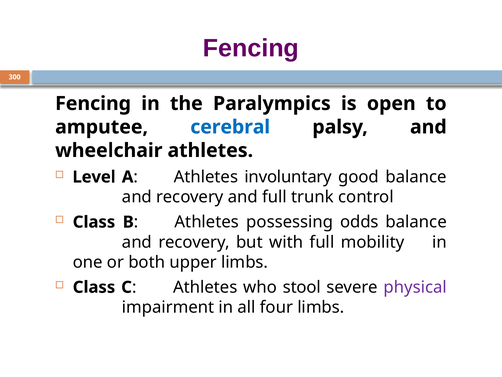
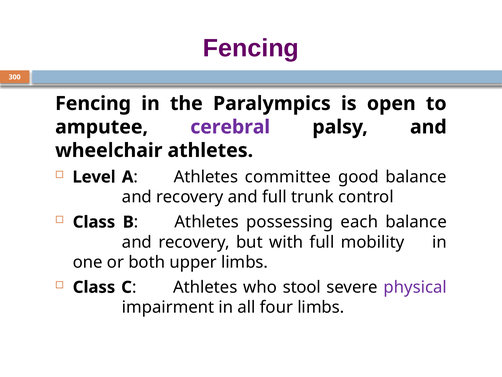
cerebral colour: blue -> purple (230, 127)
involuntary: involuntary -> committee (288, 177)
odds: odds -> each (359, 222)
